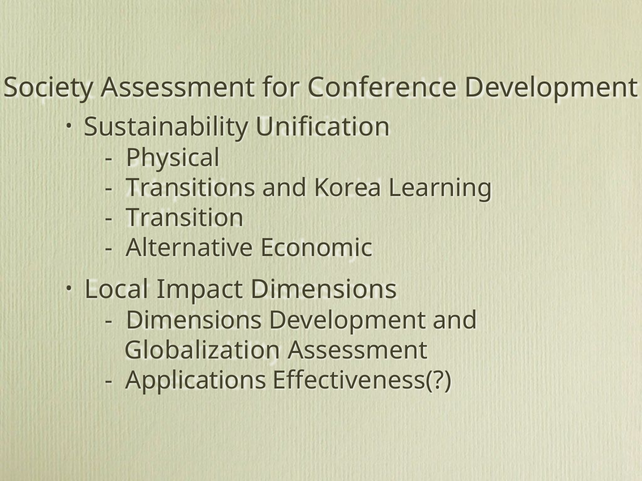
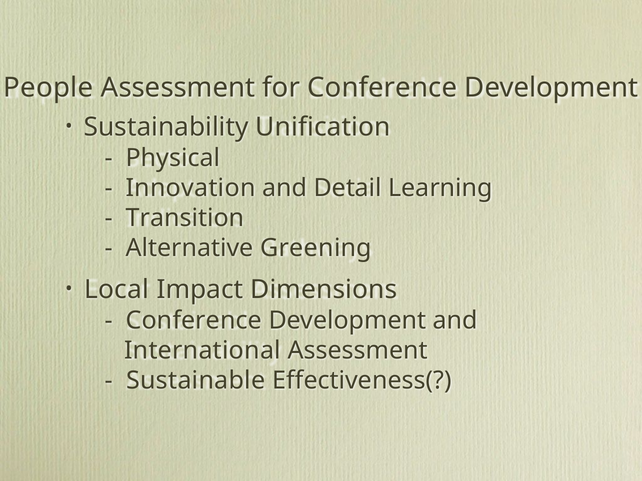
Society: Society -> People (48, 88)
Transitions: Transitions -> Innovation (191, 188)
Korea: Korea -> Detail (348, 188)
Economic: Economic -> Greening (316, 248)
Dimensions: Dimensions -> Conference (194, 321)
Globalization: Globalization -> International (203, 351)
Applications: Applications -> Sustainable (196, 381)
